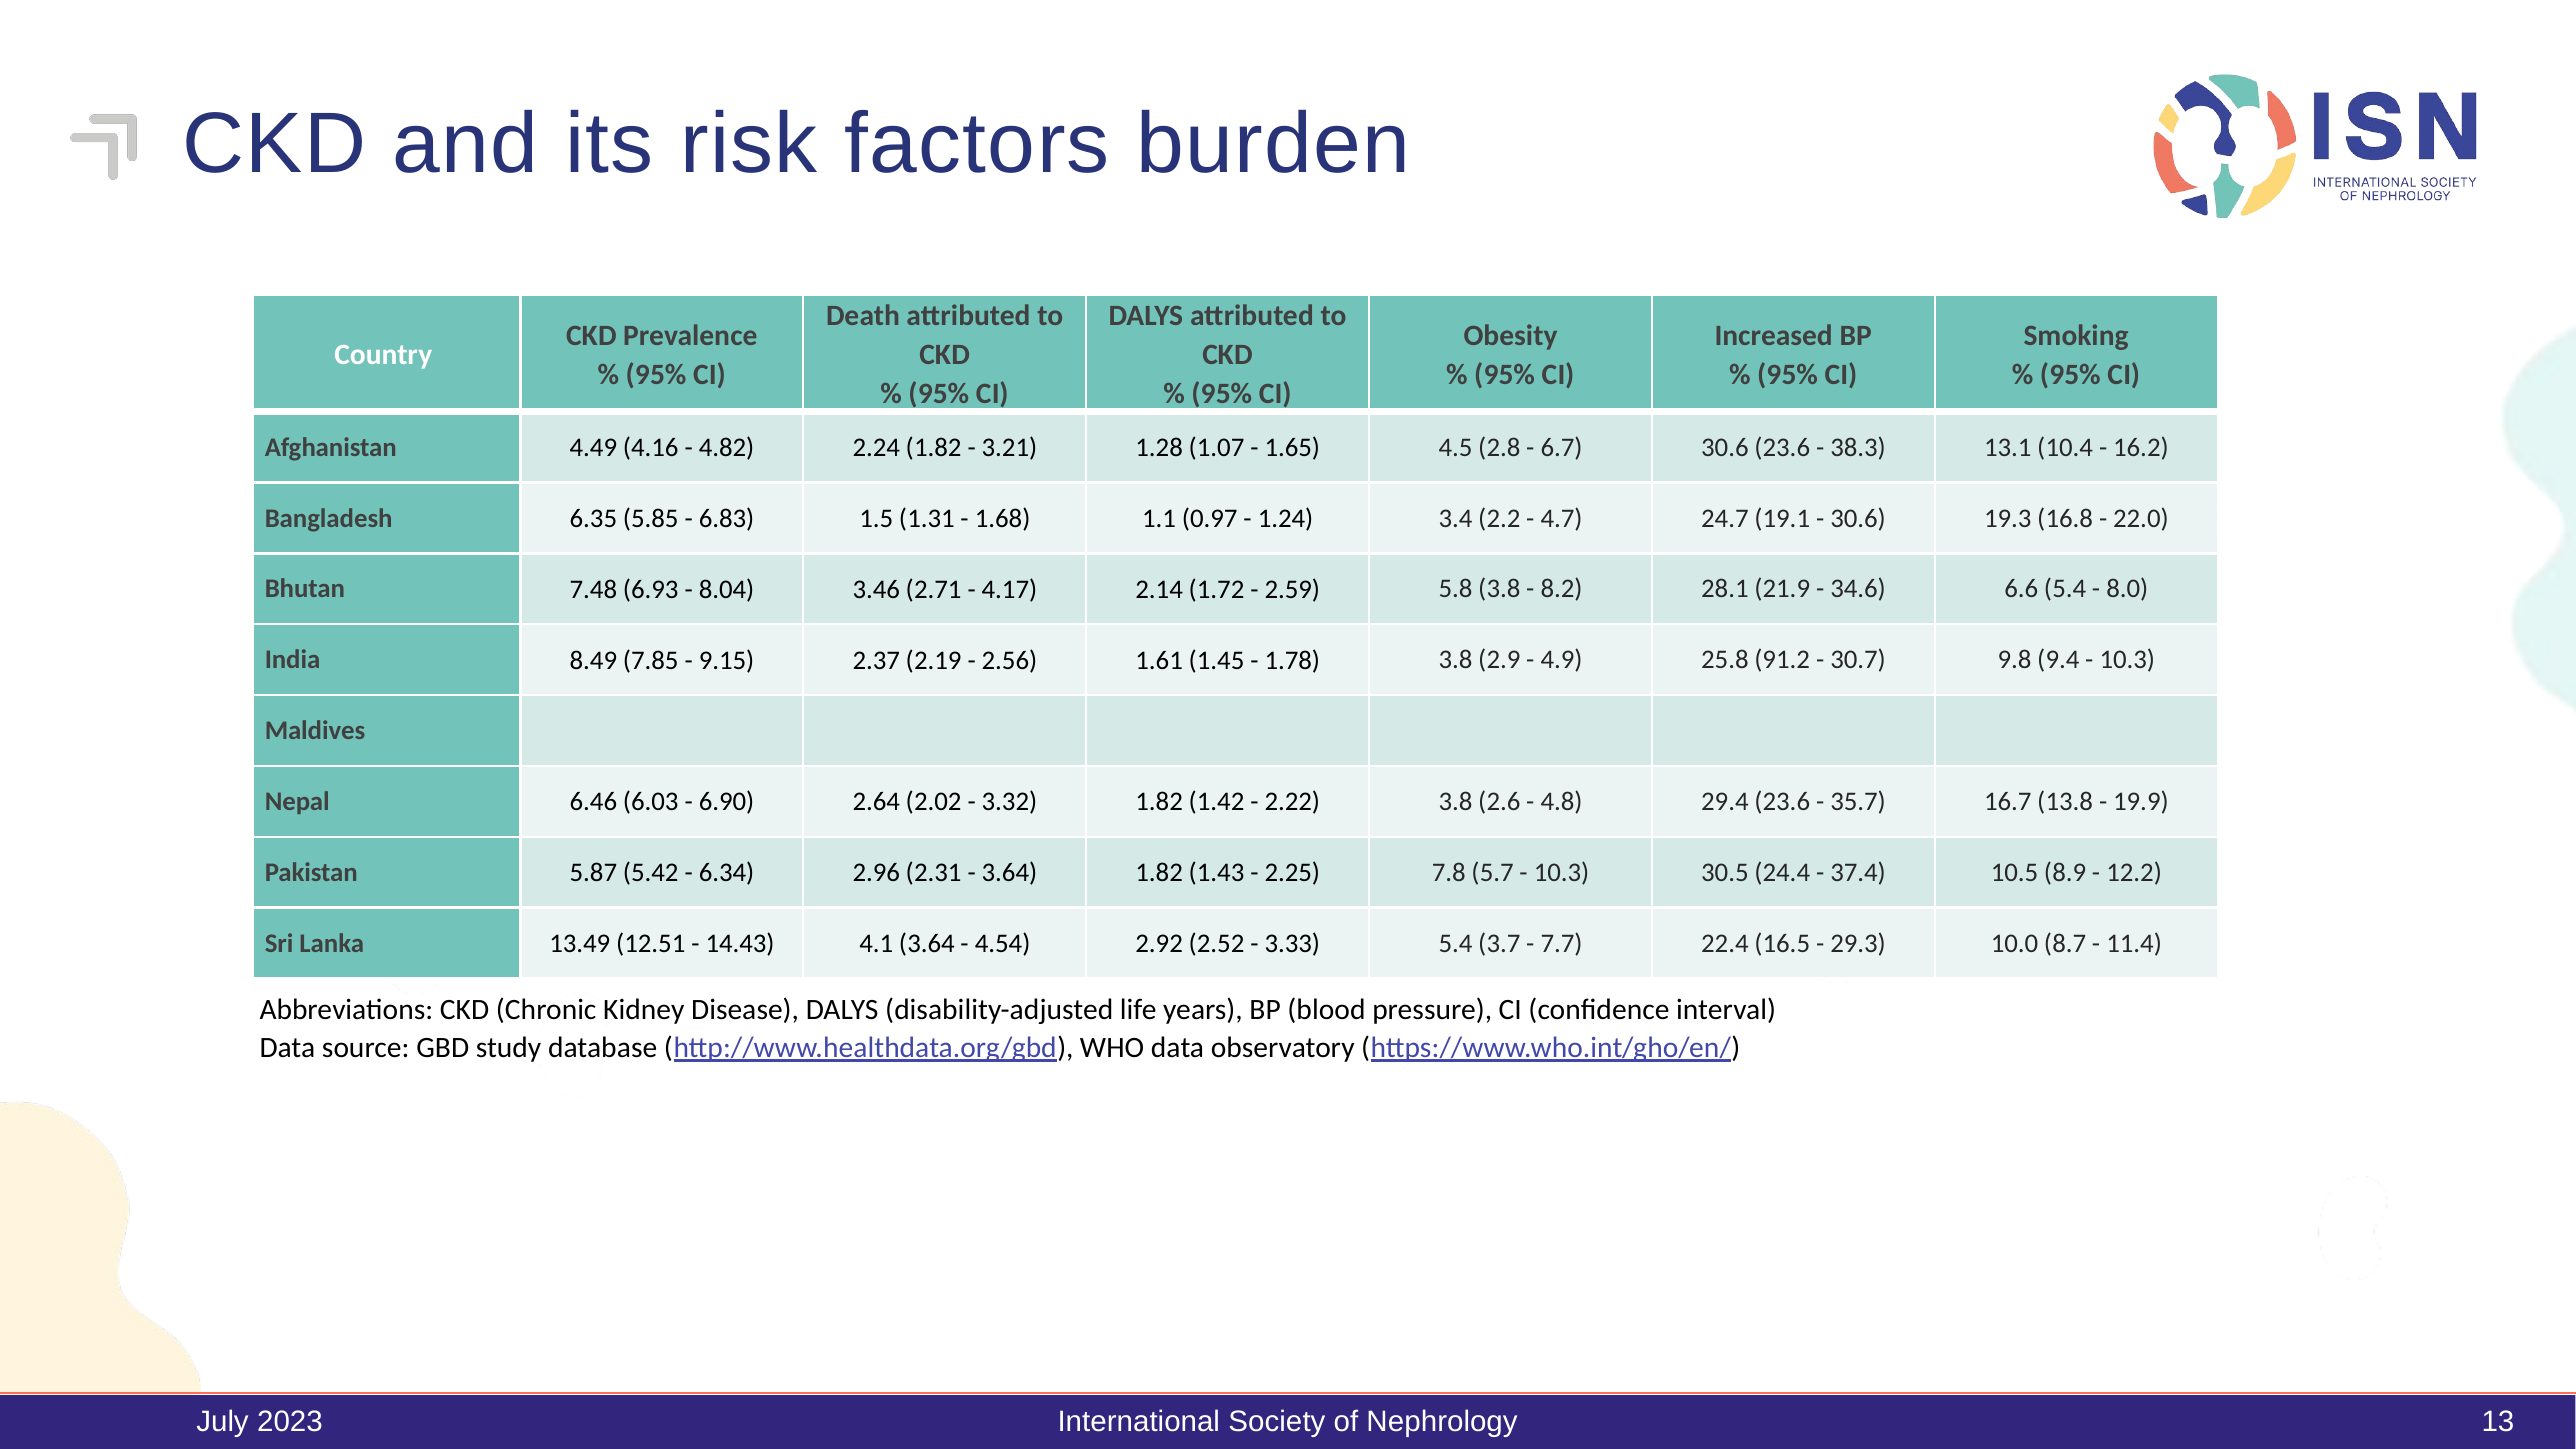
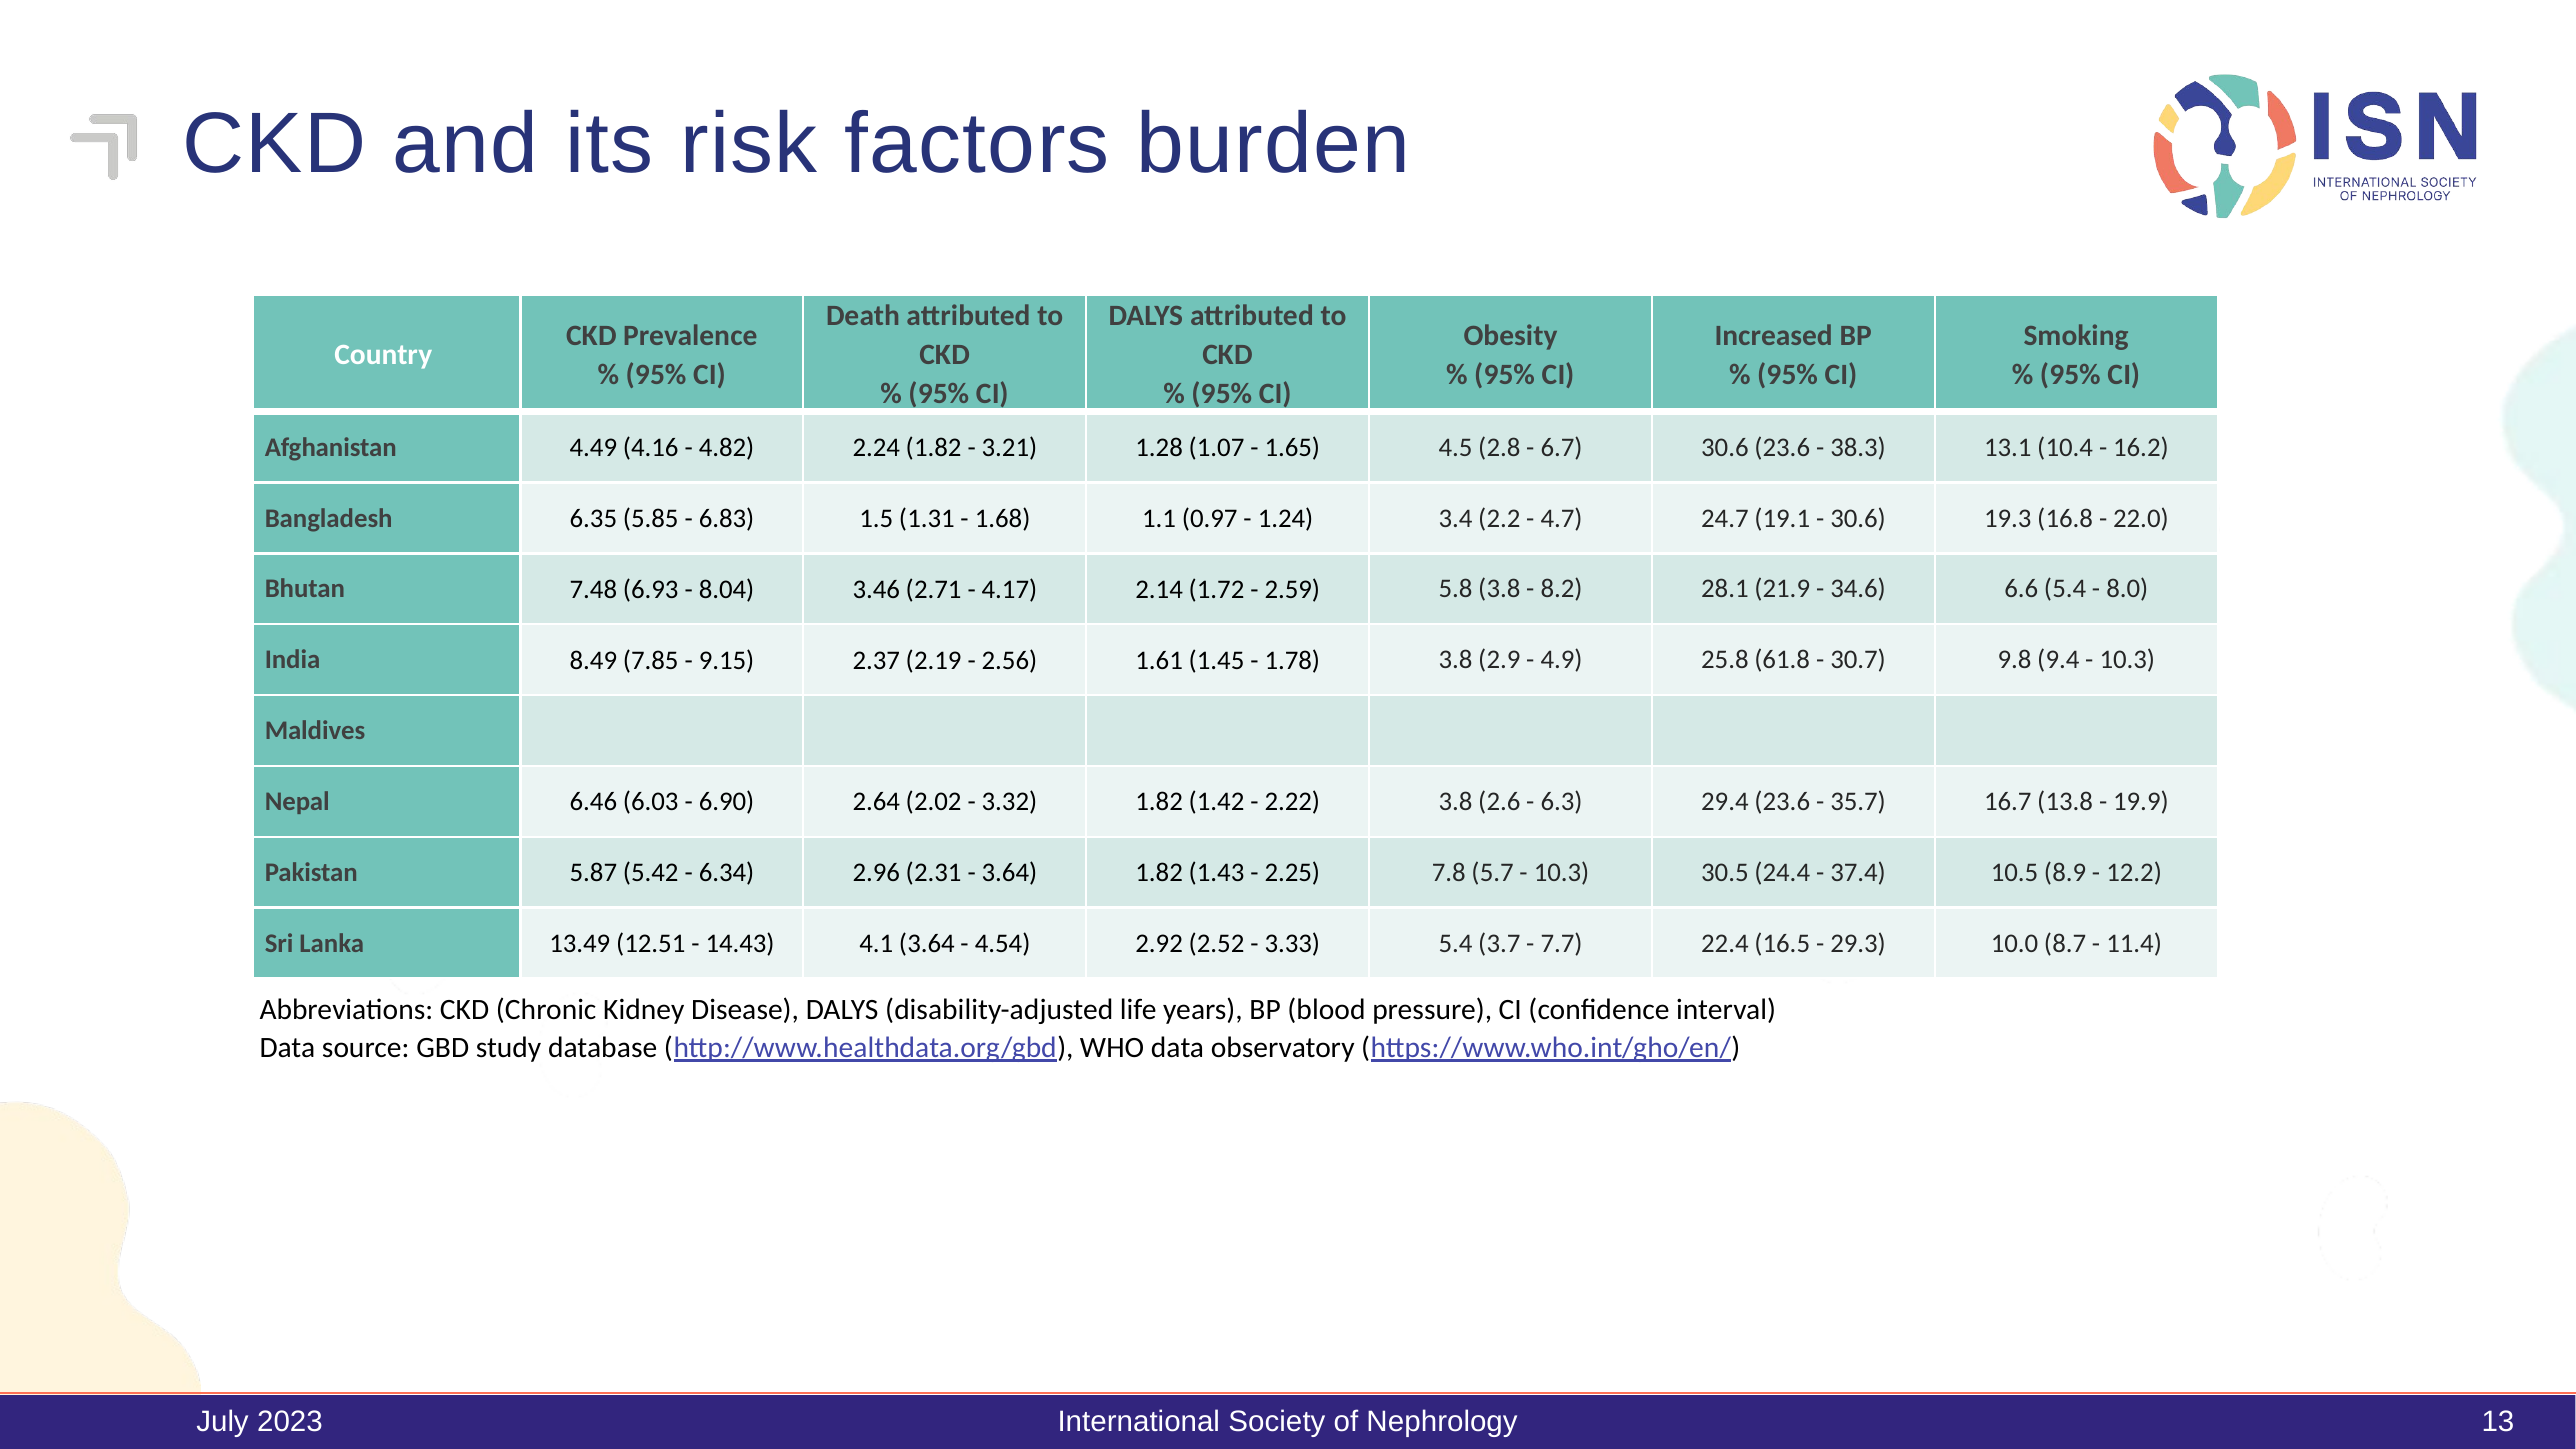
91.2: 91.2 -> 61.8 (1782, 660)
4.8: 4.8 -> 6.3 (1562, 802)
